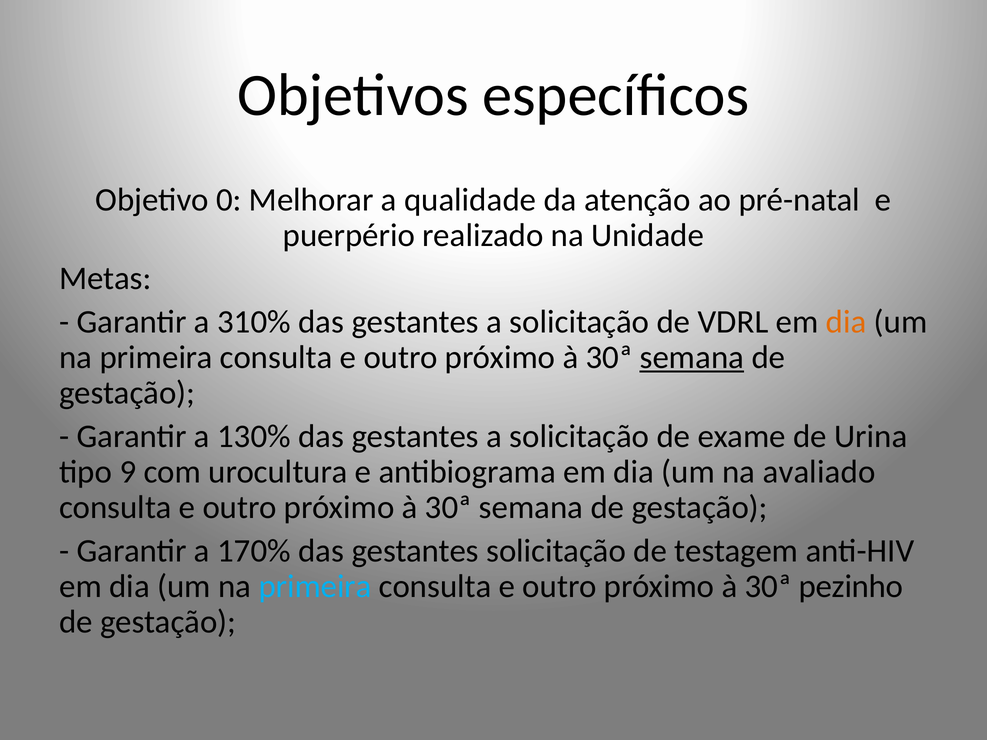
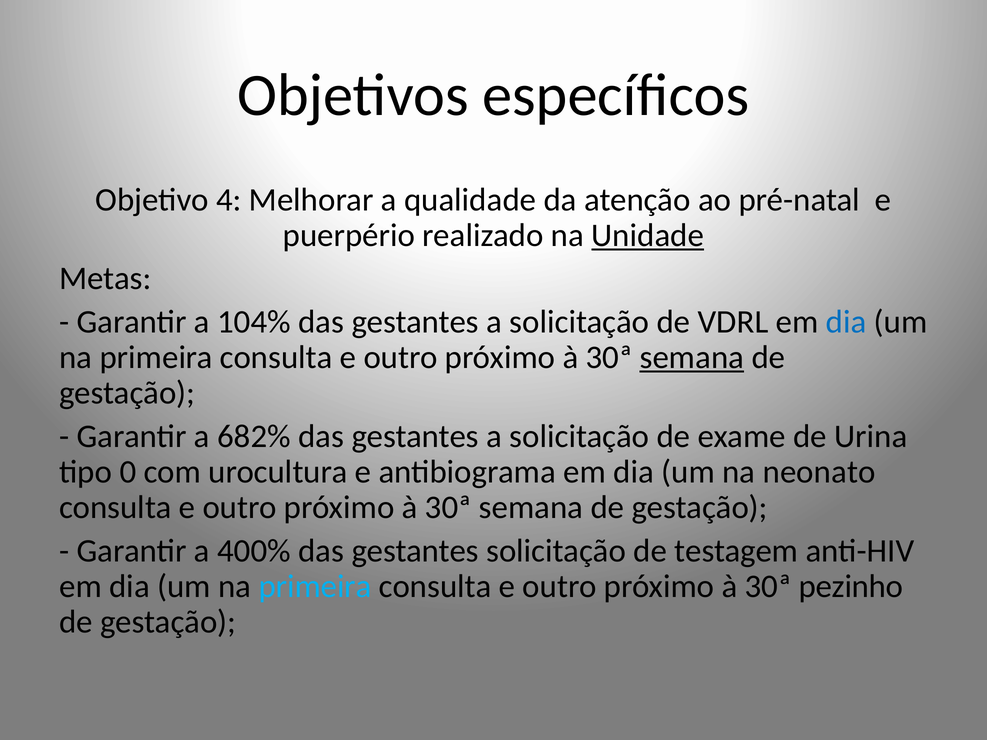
0: 0 -> 4 (229, 200)
Unidade underline: none -> present (648, 235)
310%: 310% -> 104% (254, 322)
dia colour: orange -> blue (846, 322)
130%: 130% -> 682% (254, 436)
9: 9 -> 0 (128, 472)
avaliado: avaliado -> neonato (819, 472)
170%: 170% -> 400% (254, 551)
